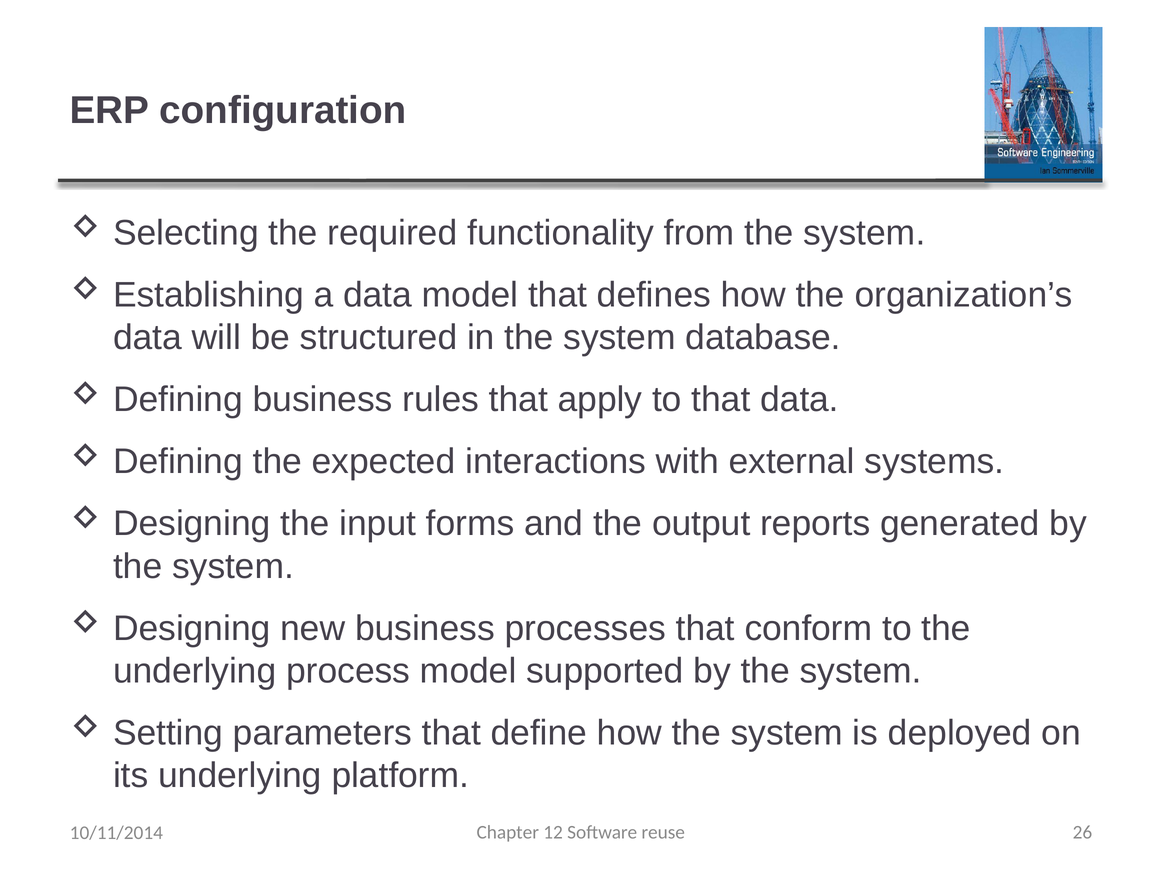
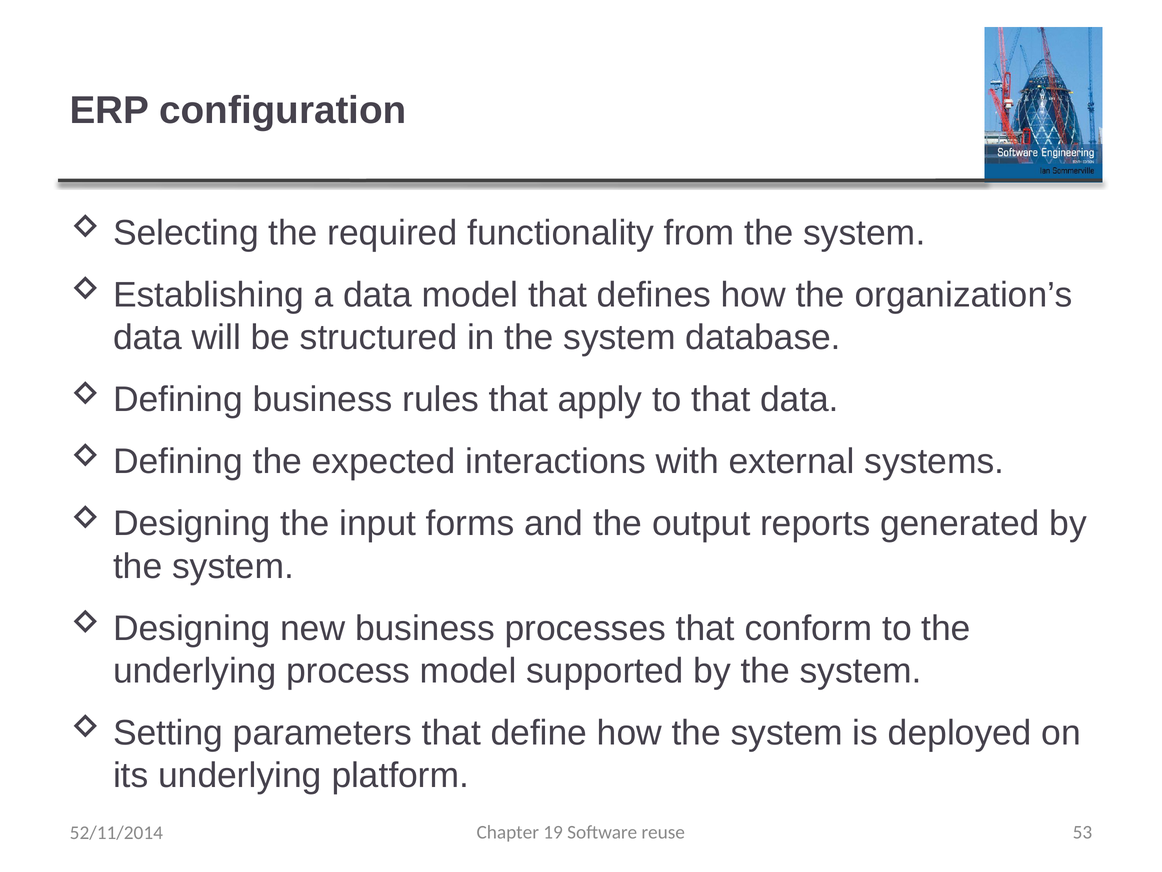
12: 12 -> 19 (553, 832)
26: 26 -> 53 (1082, 832)
10/11/2014: 10/11/2014 -> 52/11/2014 (116, 832)
